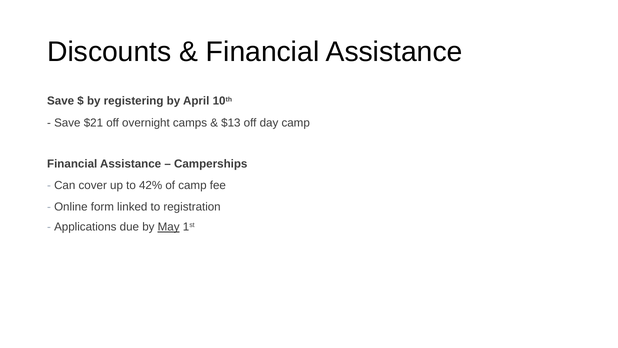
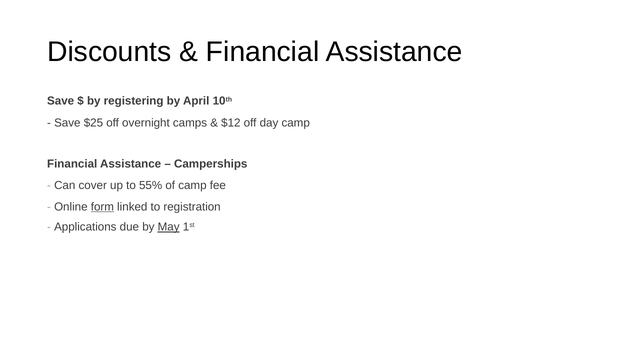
$21: $21 -> $25 (93, 123)
$13: $13 -> $12 (231, 123)
42%: 42% -> 55% (151, 185)
form underline: none -> present (102, 207)
